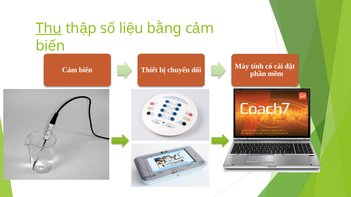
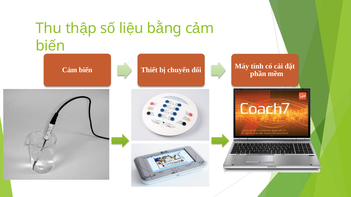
Thu underline: present -> none (49, 28)
